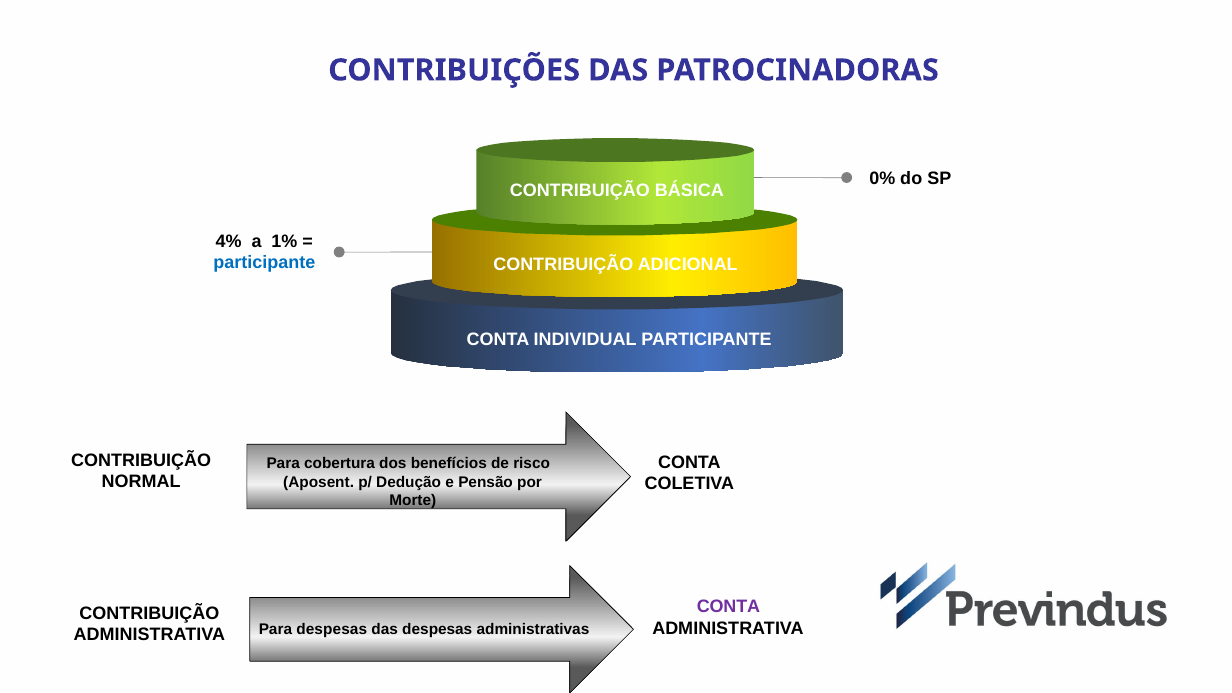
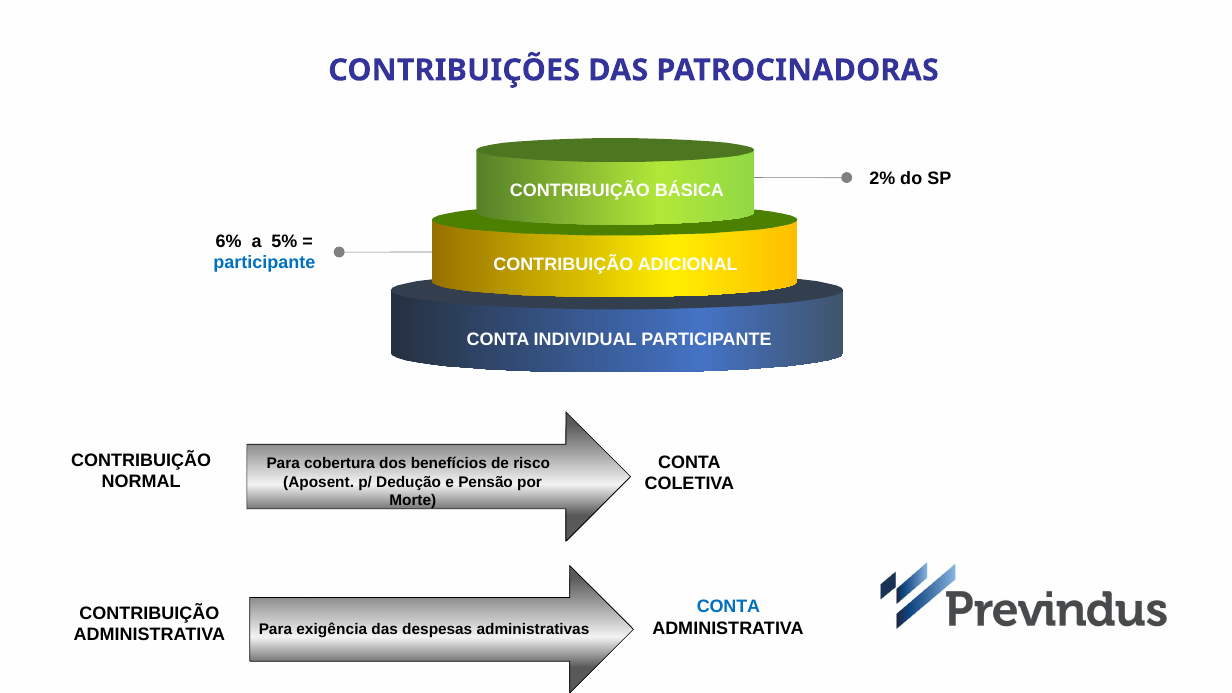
0%: 0% -> 2% (882, 179)
4%: 4% -> 6% (229, 241)
1%: 1% -> 5% (284, 241)
CONTA colour: purple -> blue (728, 607)
Para despesas: despesas -> exigência (332, 630)
